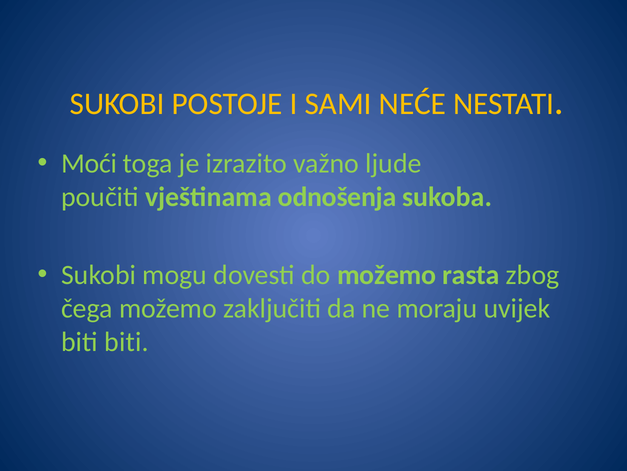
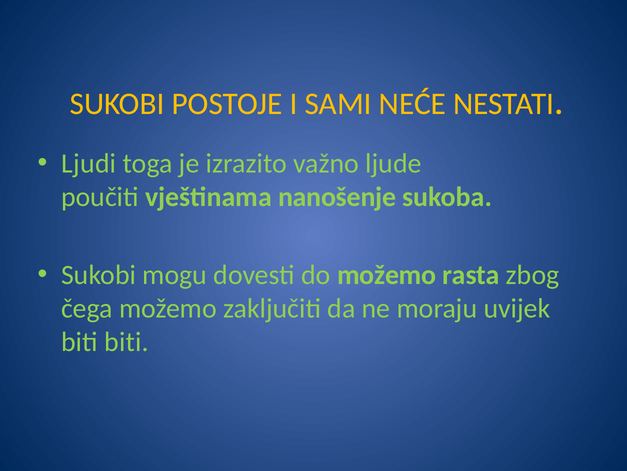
Moći: Moći -> Ljudi (89, 163)
odnošenja: odnošenja -> nanošenje (337, 197)
